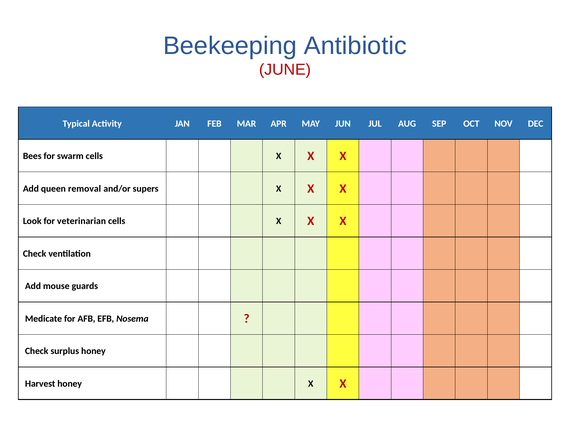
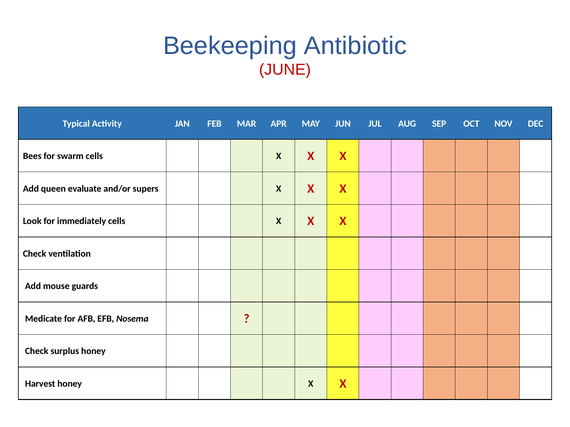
removal: removal -> evaluate (85, 189)
veterinarian: veterinarian -> immediately (82, 221)
